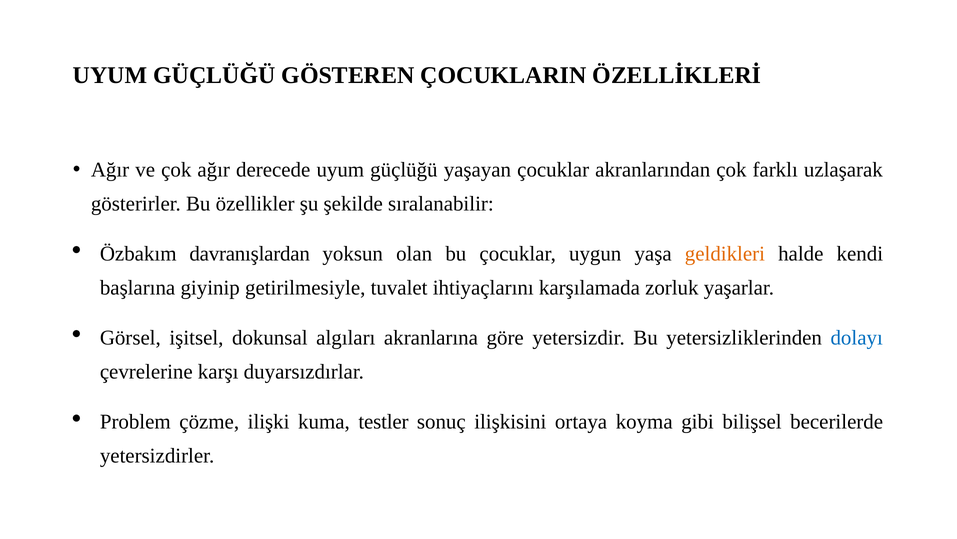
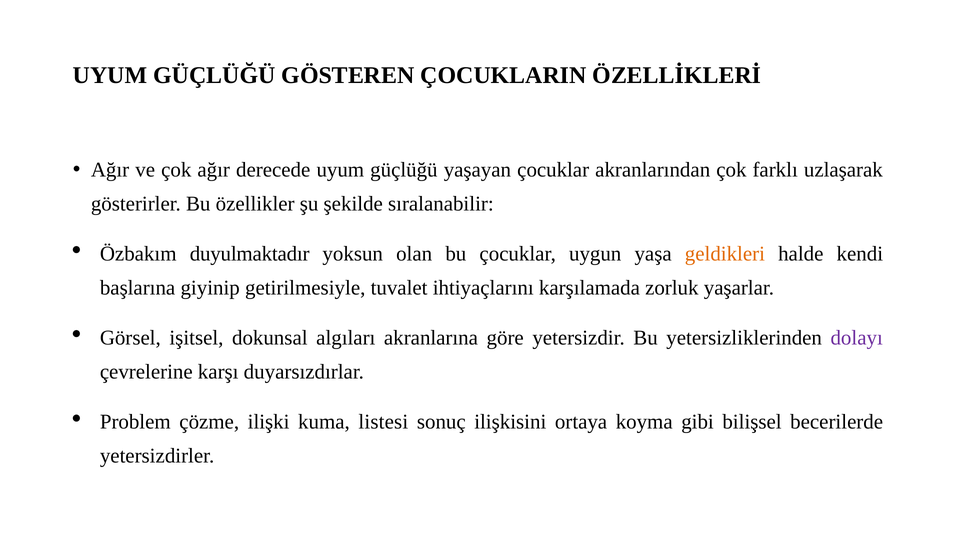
davranışlardan: davranışlardan -> duyulmaktadır (250, 254)
dolayı colour: blue -> purple (857, 338)
testler: testler -> listesi (383, 421)
